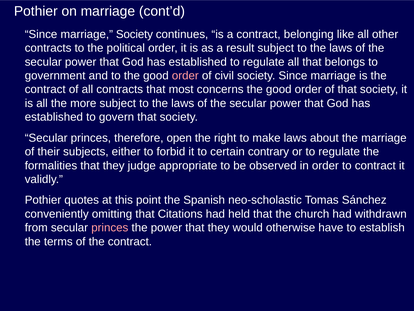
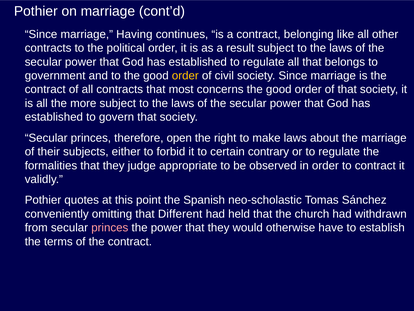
marriage Society: Society -> Having (134, 34)
order colour: pink -> yellow (185, 76)
Citations: Citations -> Different (180, 214)
